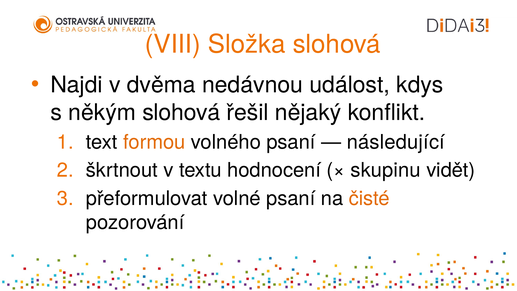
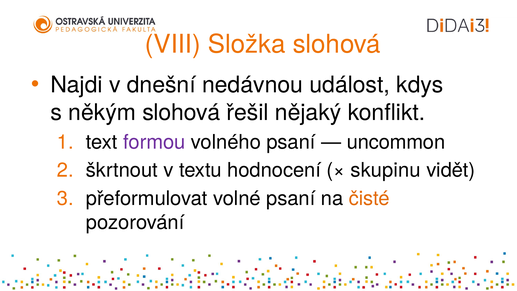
dvěma: dvěma -> dnešní (161, 85)
formou colour: orange -> purple (154, 142)
následující: následující -> uncommon (396, 142)
